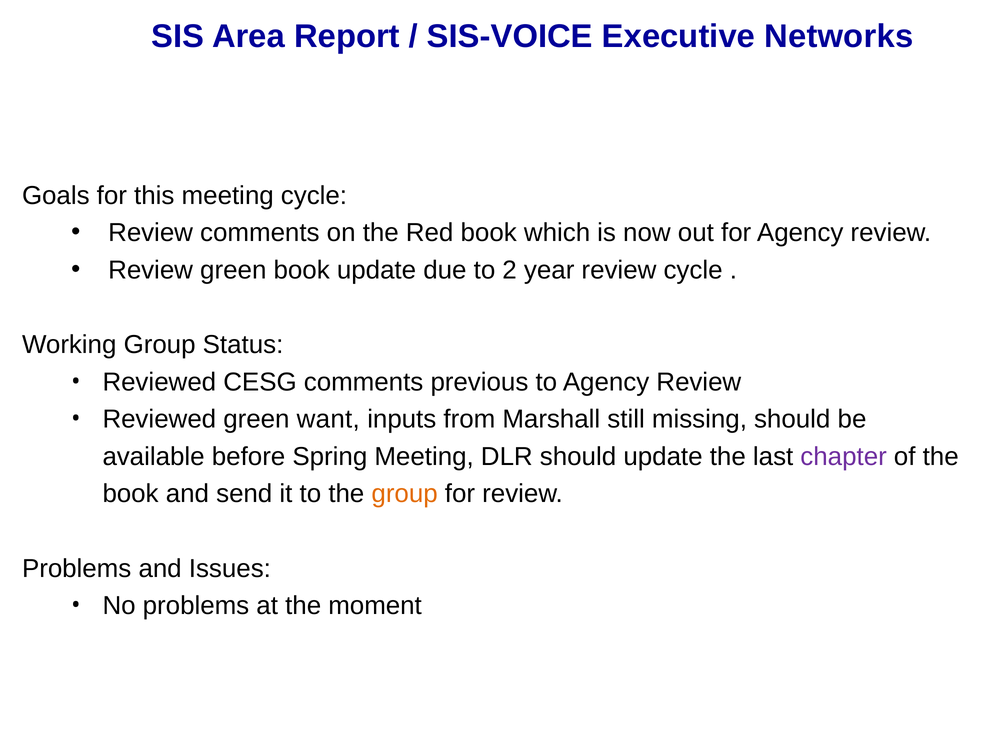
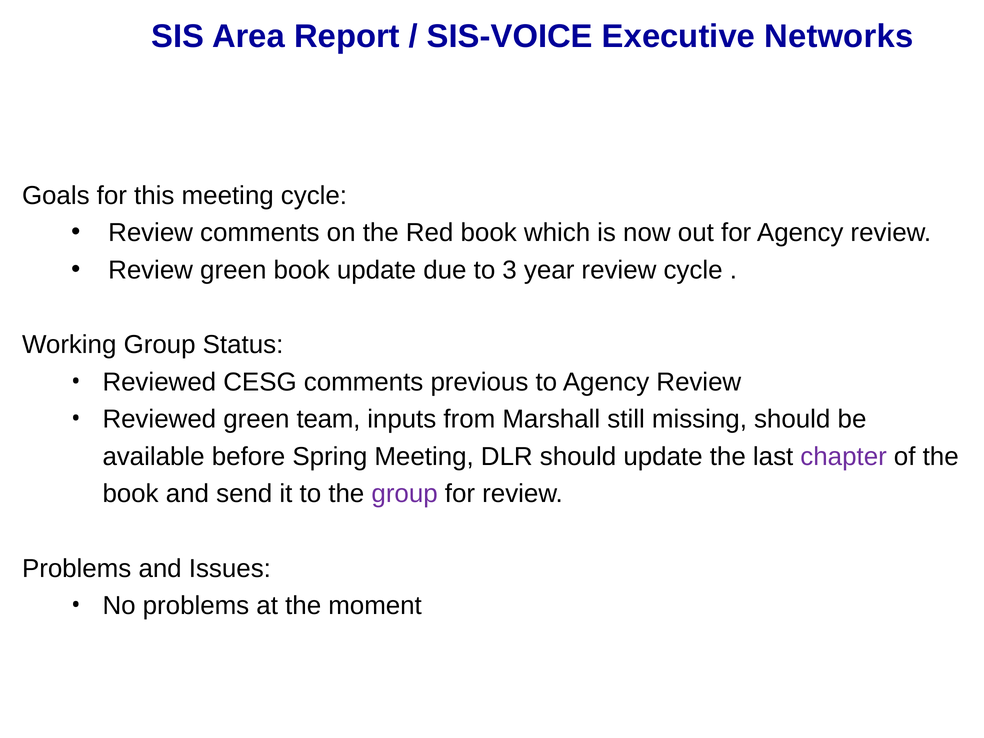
2: 2 -> 3 (510, 270)
want: want -> team (328, 419)
group colour: orange -> purple (405, 494)
